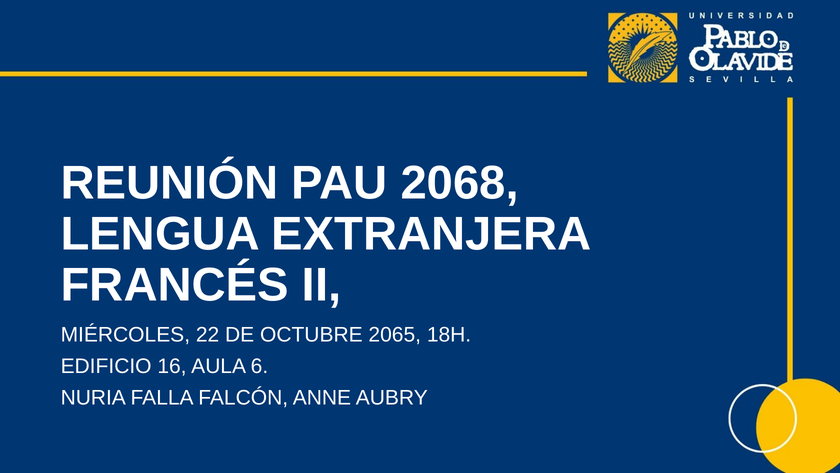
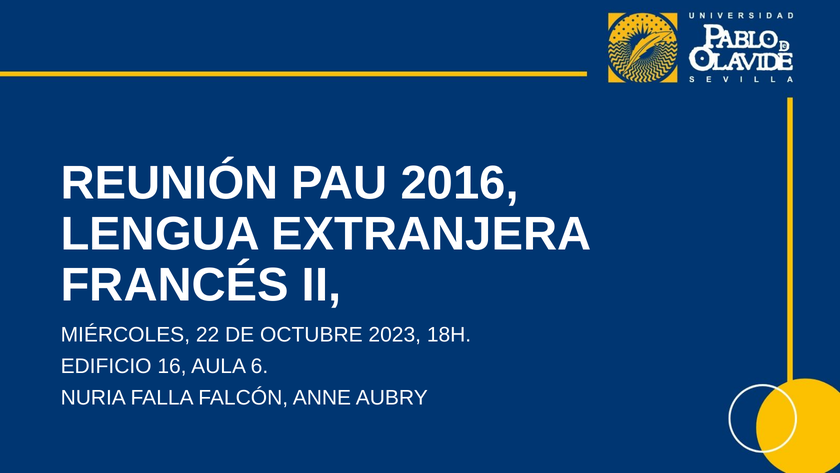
2068: 2068 -> 2016 (460, 183)
2065: 2065 -> 2023 (395, 335)
